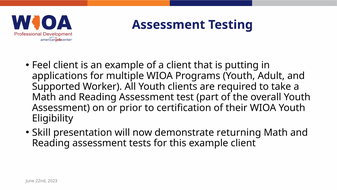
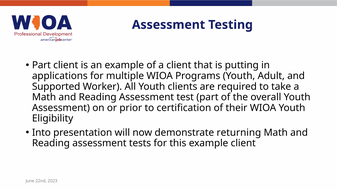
Feel: Feel -> Part (41, 65)
Skill: Skill -> Into (41, 132)
